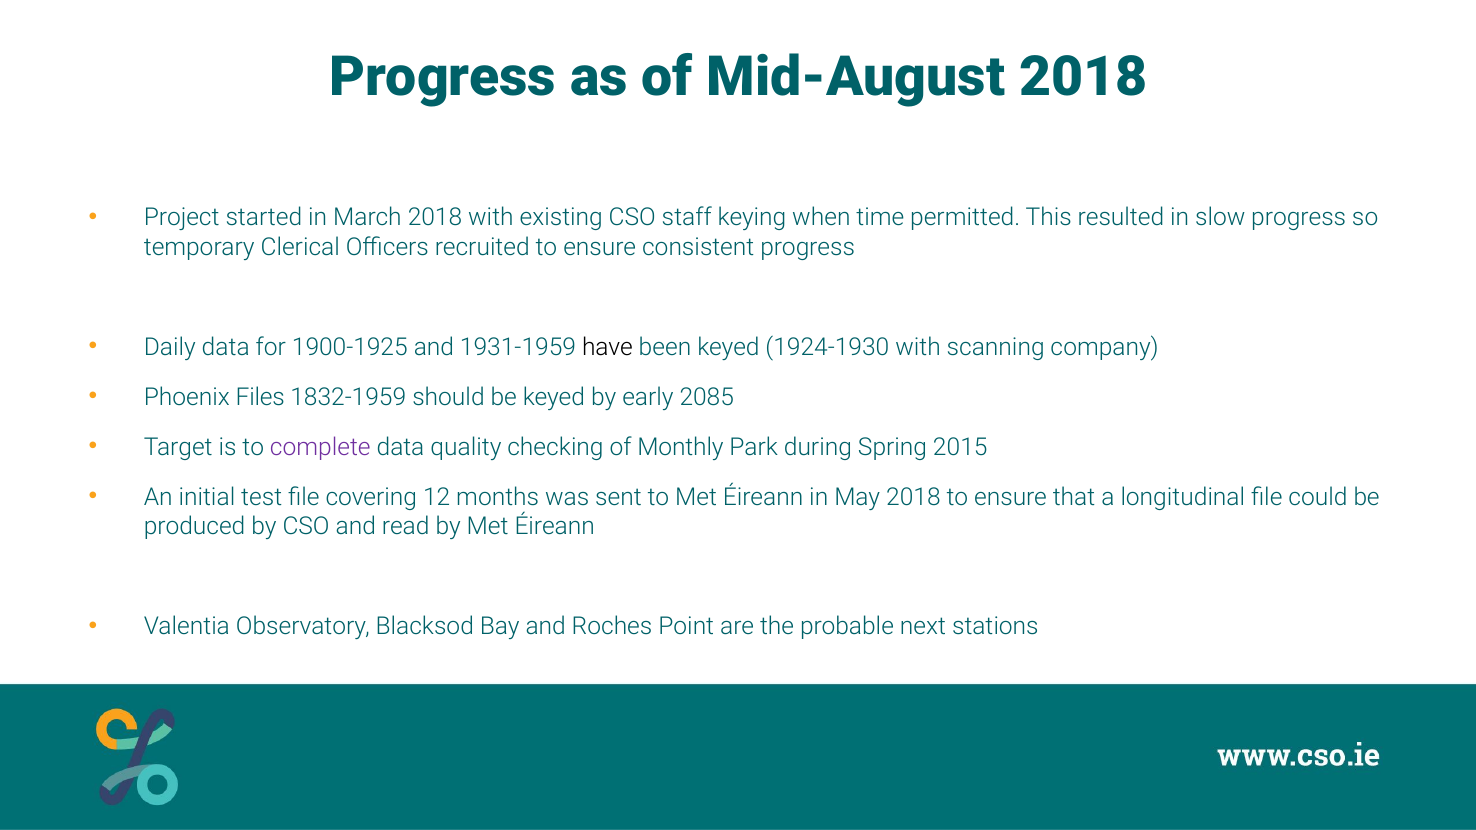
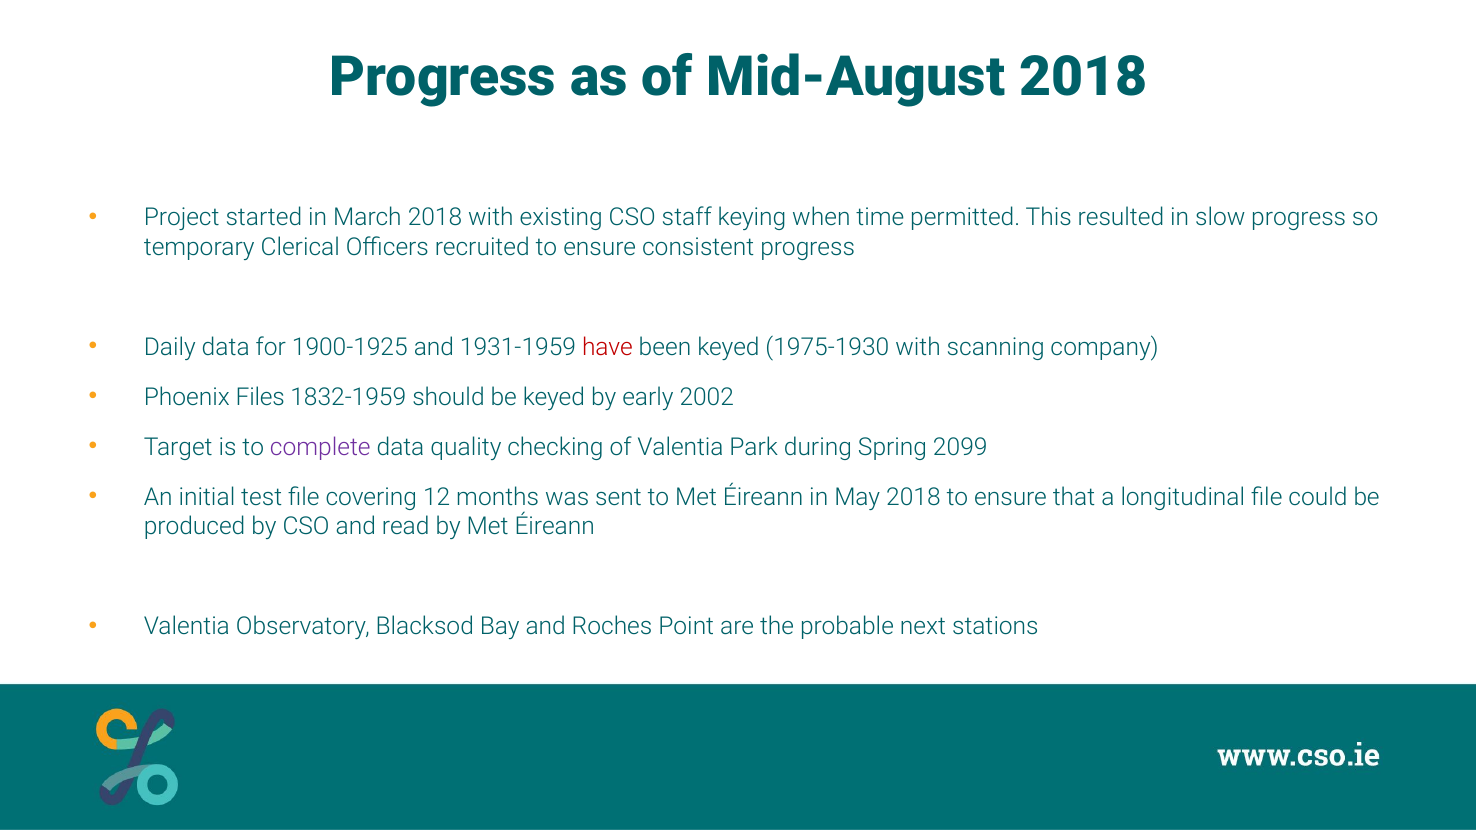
have colour: black -> red (607, 347)
1924-1930: 1924-1930 -> 1975-1930 (827, 347)
2085: 2085 -> 2002 (707, 397)
of Monthly: Monthly -> Valentia (680, 447)
2015: 2015 -> 2099 (960, 447)
